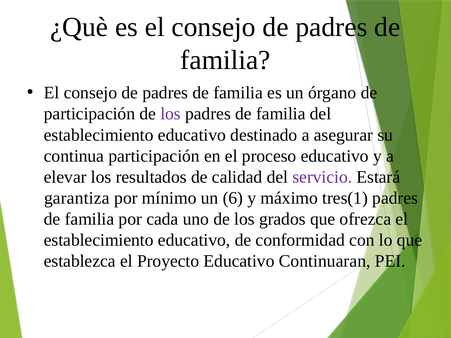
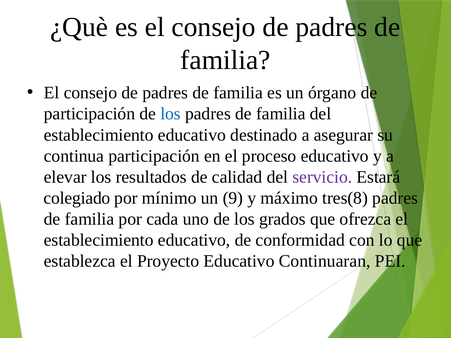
los colour: purple -> blue (171, 114)
garantiza: garantiza -> colegiado (77, 198)
6: 6 -> 9 (233, 198)
tres(1: tres(1 -> tres(8 (345, 198)
